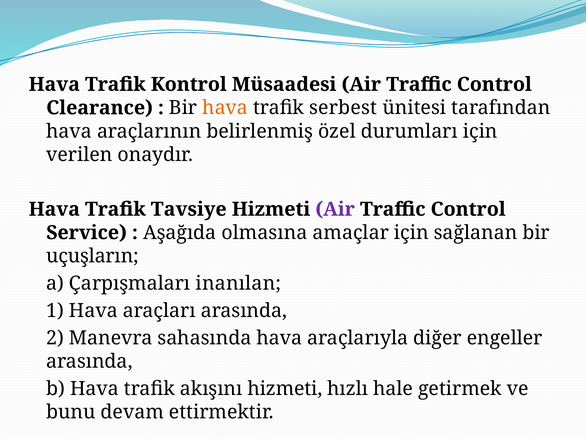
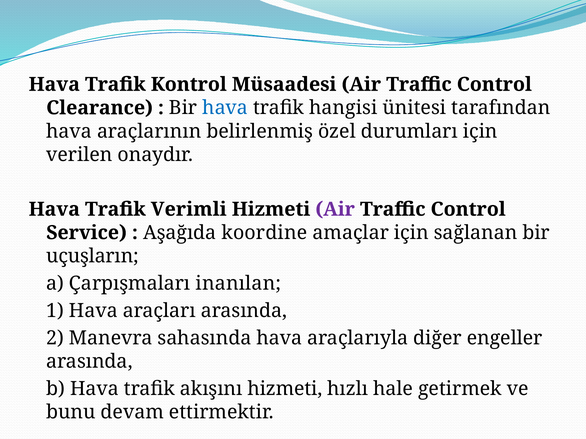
hava colour: orange -> blue (225, 108)
serbest: serbest -> hangisi (343, 108)
Tavsiye: Tavsiye -> Verimli (189, 210)
olmasına: olmasına -> koordine (264, 233)
